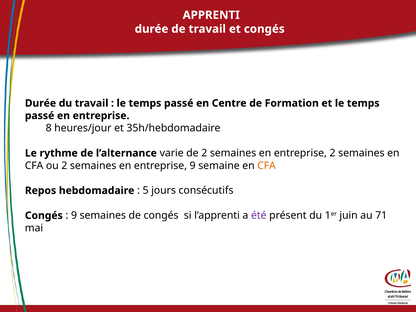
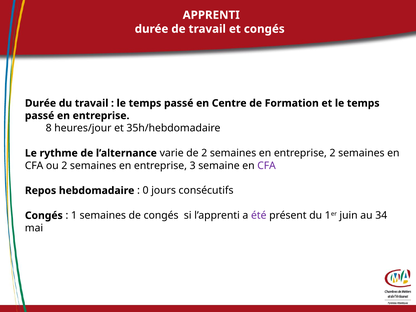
entreprise 9: 9 -> 3 (193, 166)
CFA colour: orange -> purple (267, 166)
5: 5 -> 0 (146, 191)
9: 9 -> 1 (74, 216)
71: 71 -> 34 (381, 216)
